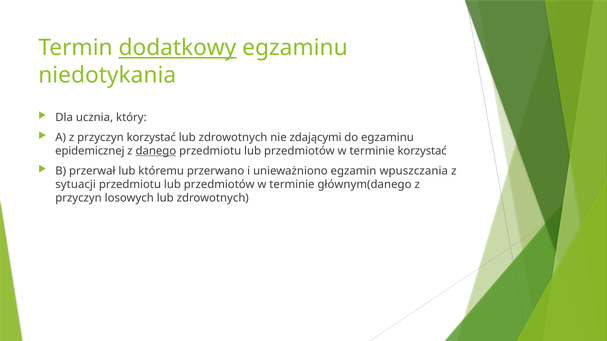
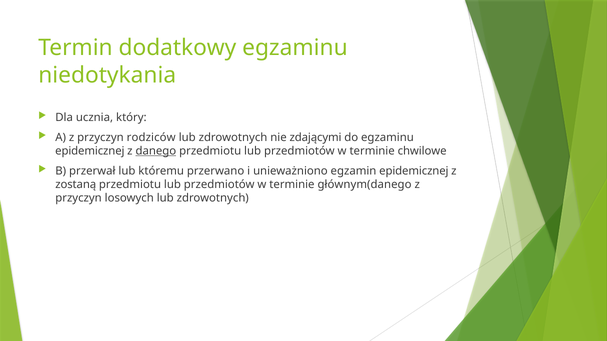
dodatkowy underline: present -> none (177, 48)
przyczyn korzystać: korzystać -> rodziców (151, 137)
terminie korzystać: korzystać -> chwilowe (422, 151)
egzamin wpuszczania: wpuszczania -> epidemicznej (414, 171)
sytuacji: sytuacji -> zostaną (76, 185)
